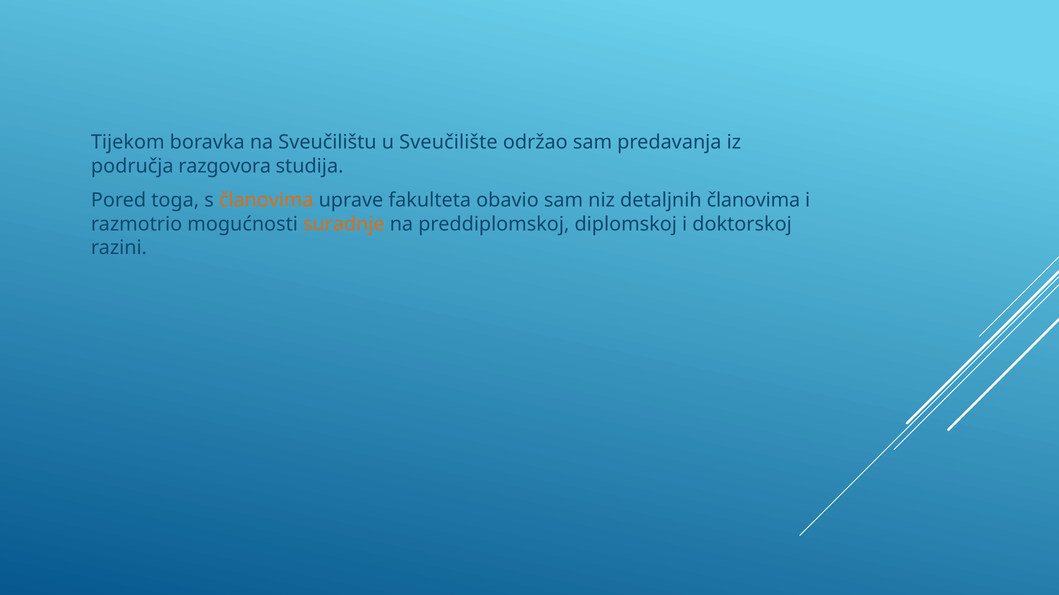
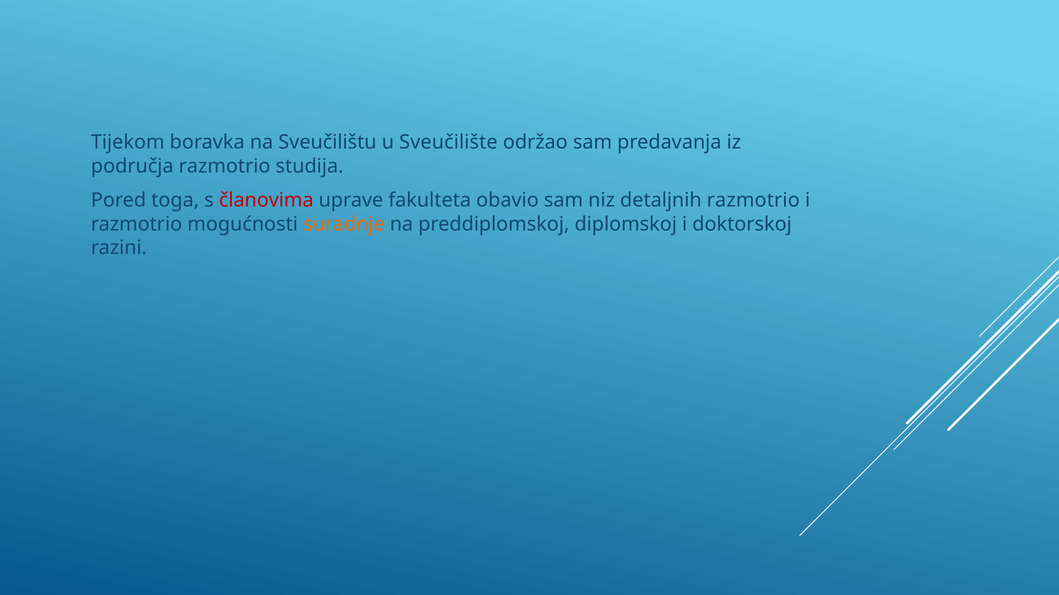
područja razgovora: razgovora -> razmotrio (225, 166)
članovima colour: orange -> red (266, 201)
detaljnih članovima: članovima -> razmotrio (753, 201)
